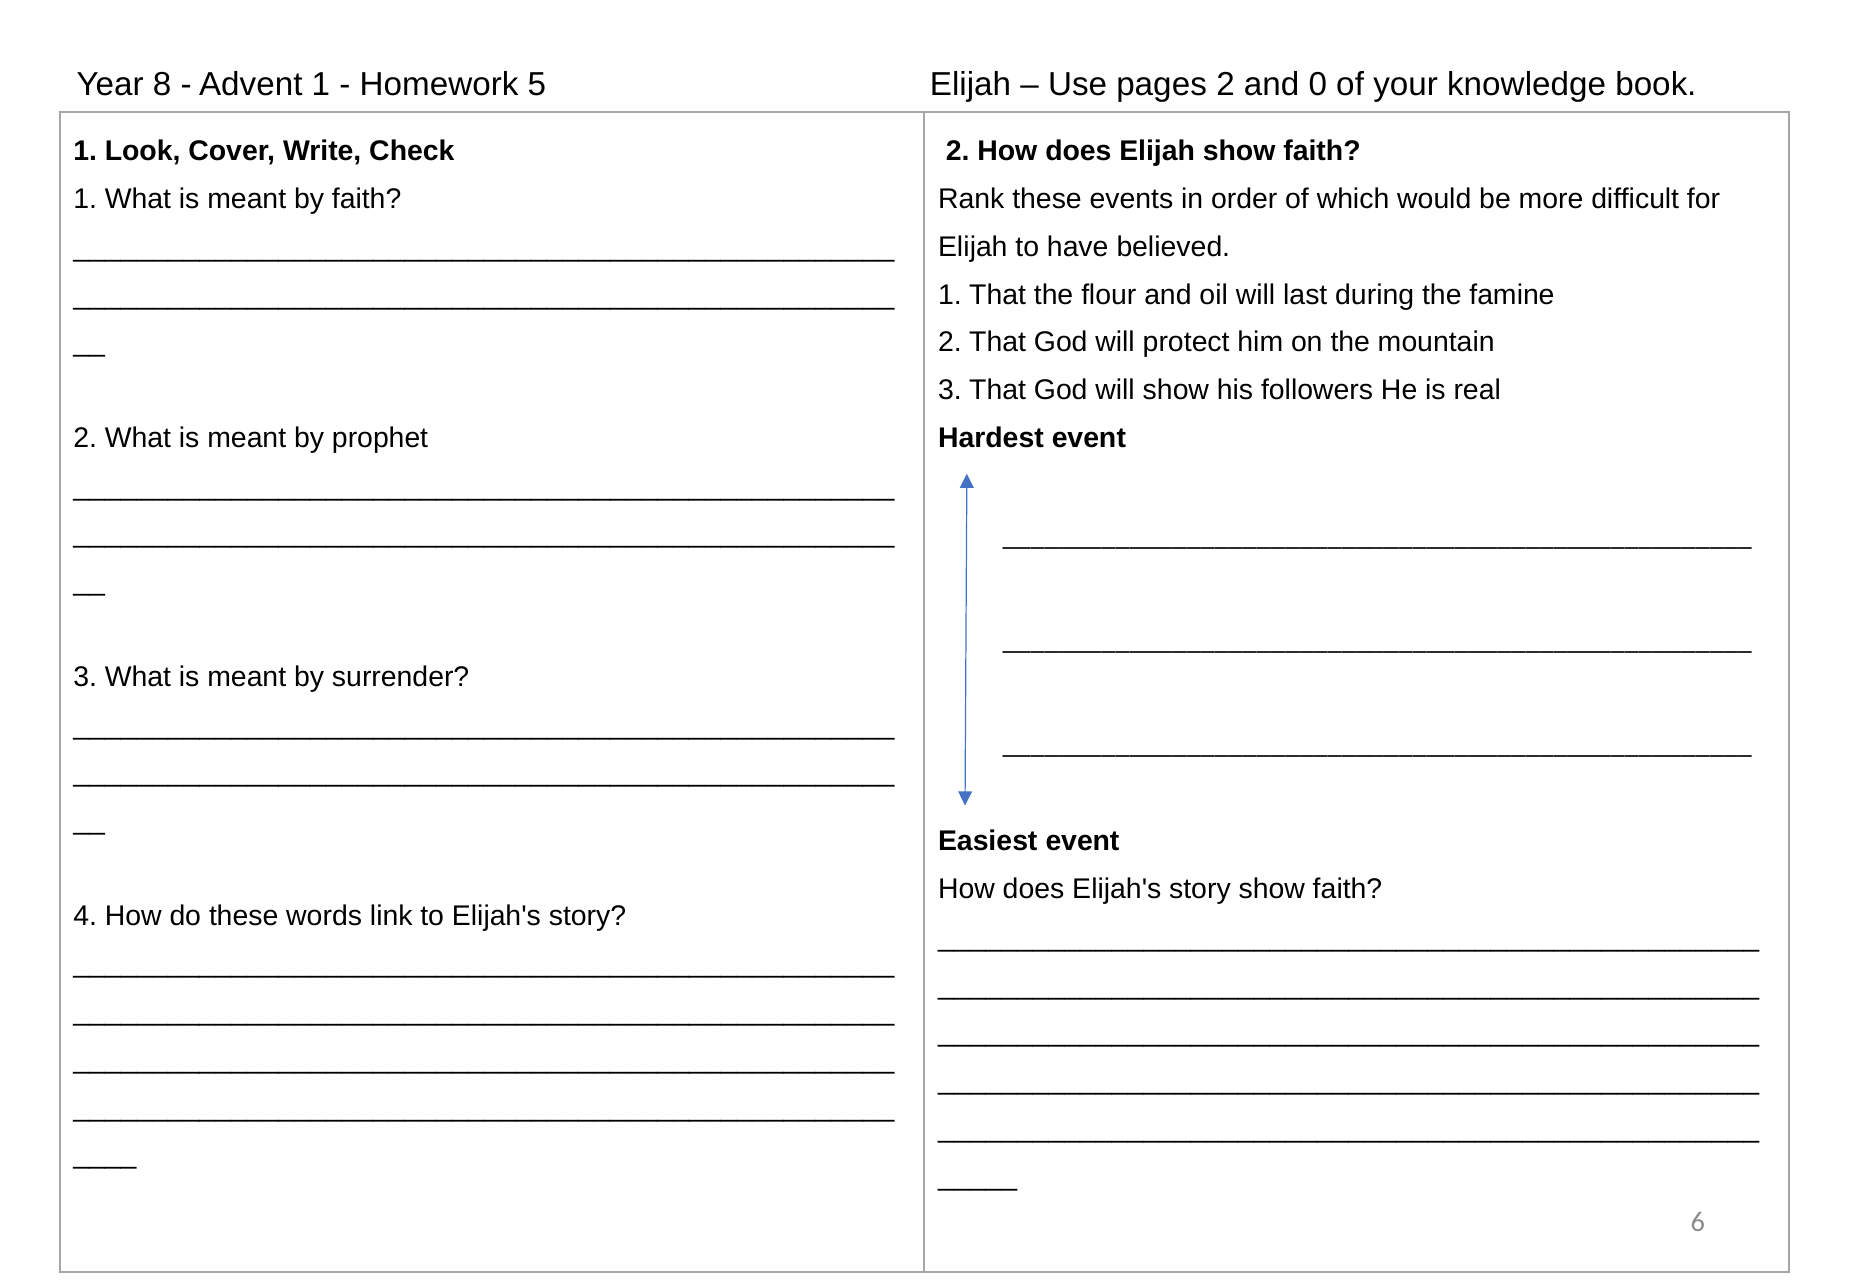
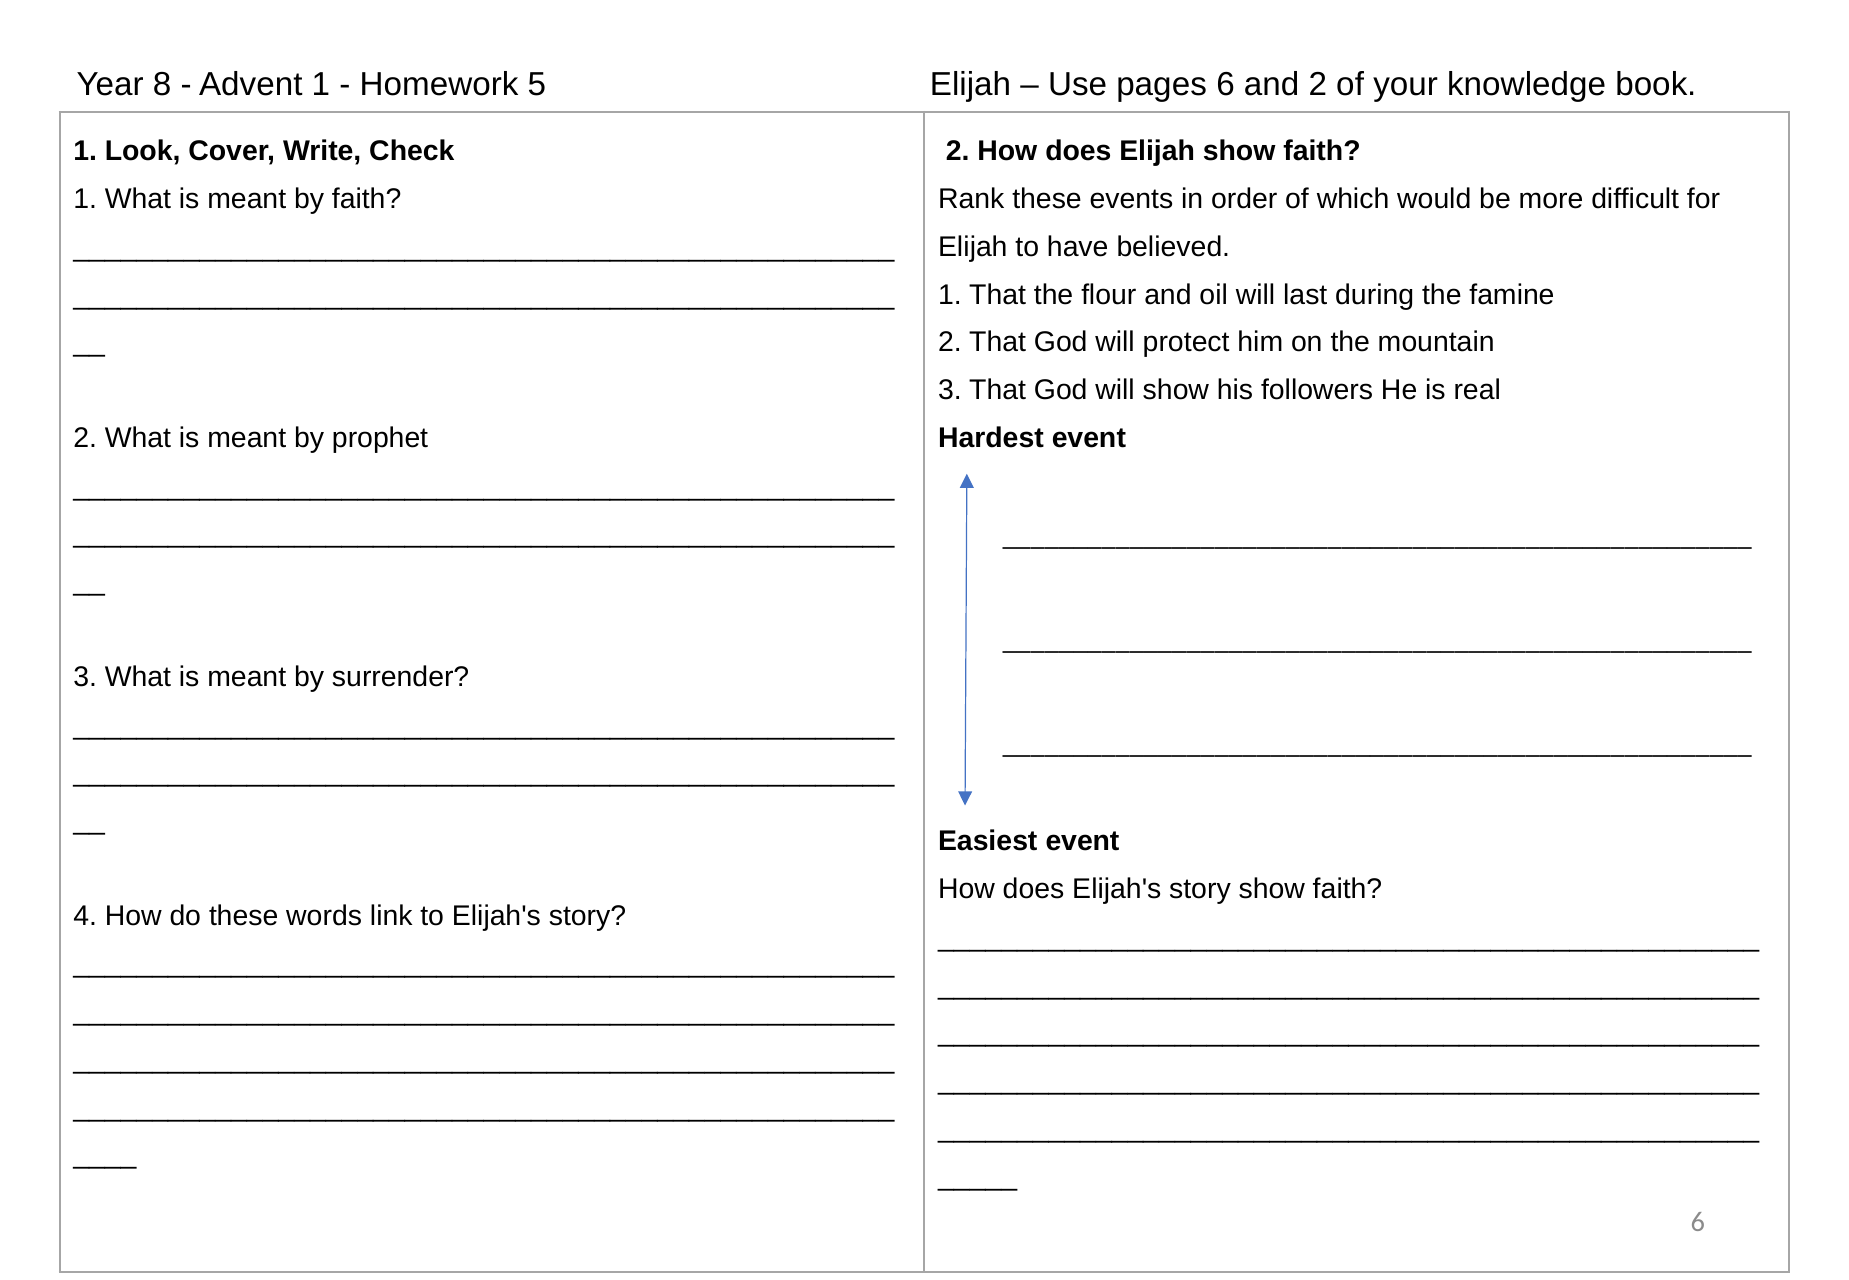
pages 2: 2 -> 6 (1226, 85)
and 0: 0 -> 2 (1318, 85)
